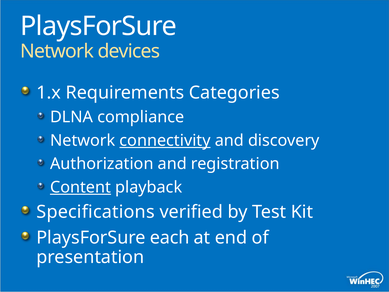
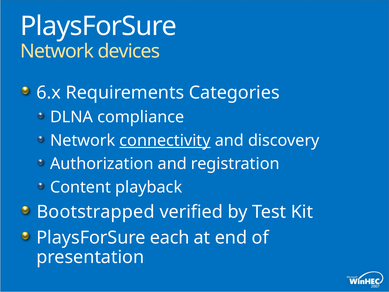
1.x: 1.x -> 6.x (49, 93)
Content underline: present -> none (81, 187)
Specifications: Specifications -> Bootstrapped (96, 212)
